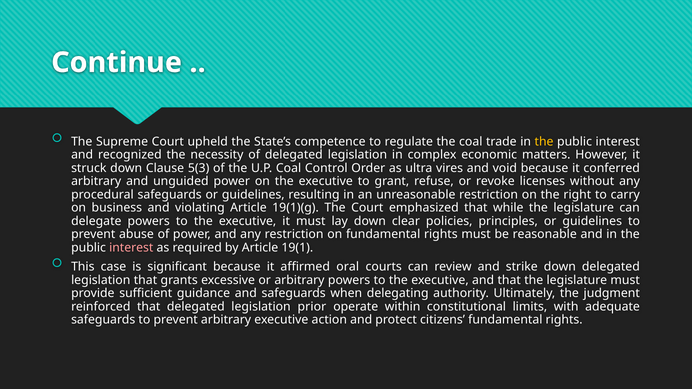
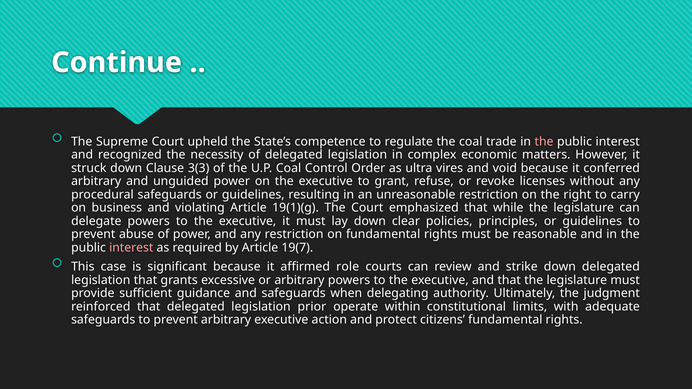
the colour: yellow -> pink (544, 142)
5(3: 5(3 -> 3(3 (199, 168)
19(1: 19(1 -> 19(7 (297, 248)
oral: oral -> role (348, 267)
